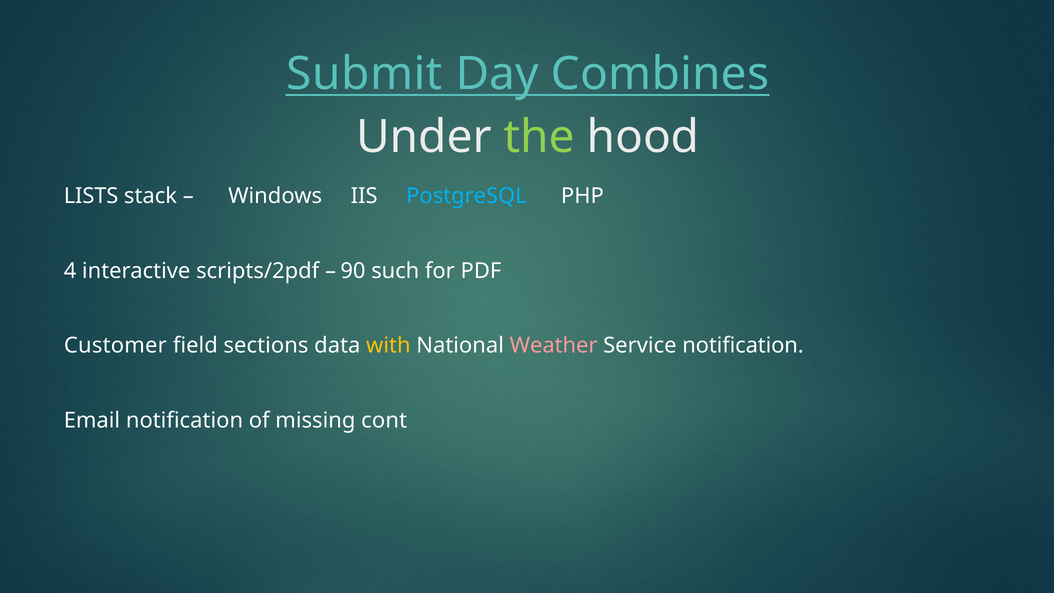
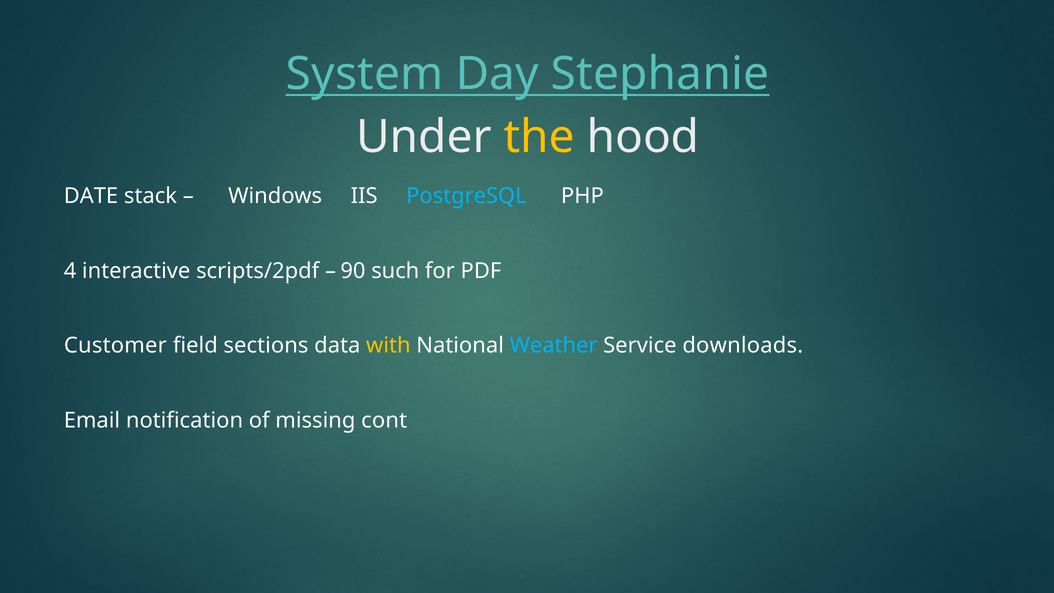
Submit: Submit -> System (365, 74)
Combines: Combines -> Stephanie (660, 74)
the colour: light green -> yellow (539, 137)
LISTS: LISTS -> DATE (91, 196)
Weather colour: pink -> light blue (554, 346)
Service notification: notification -> downloads (743, 346)
